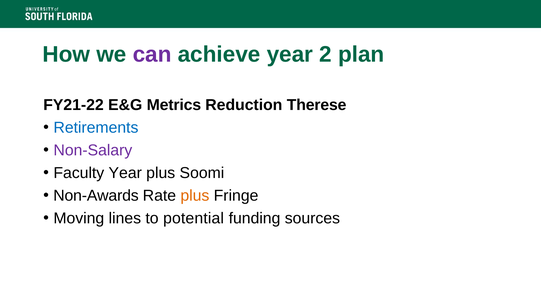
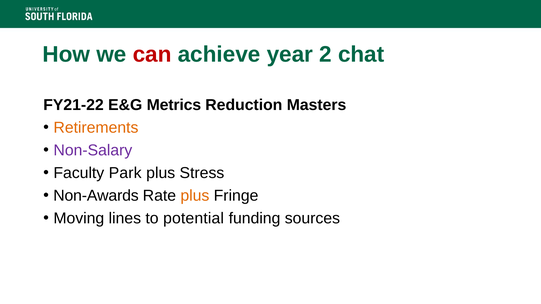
can colour: purple -> red (152, 54)
plan: plan -> chat (361, 54)
Therese: Therese -> Masters (317, 105)
Retirements colour: blue -> orange (96, 128)
Faculty Year: Year -> Park (125, 173)
Soomi: Soomi -> Stress (202, 173)
